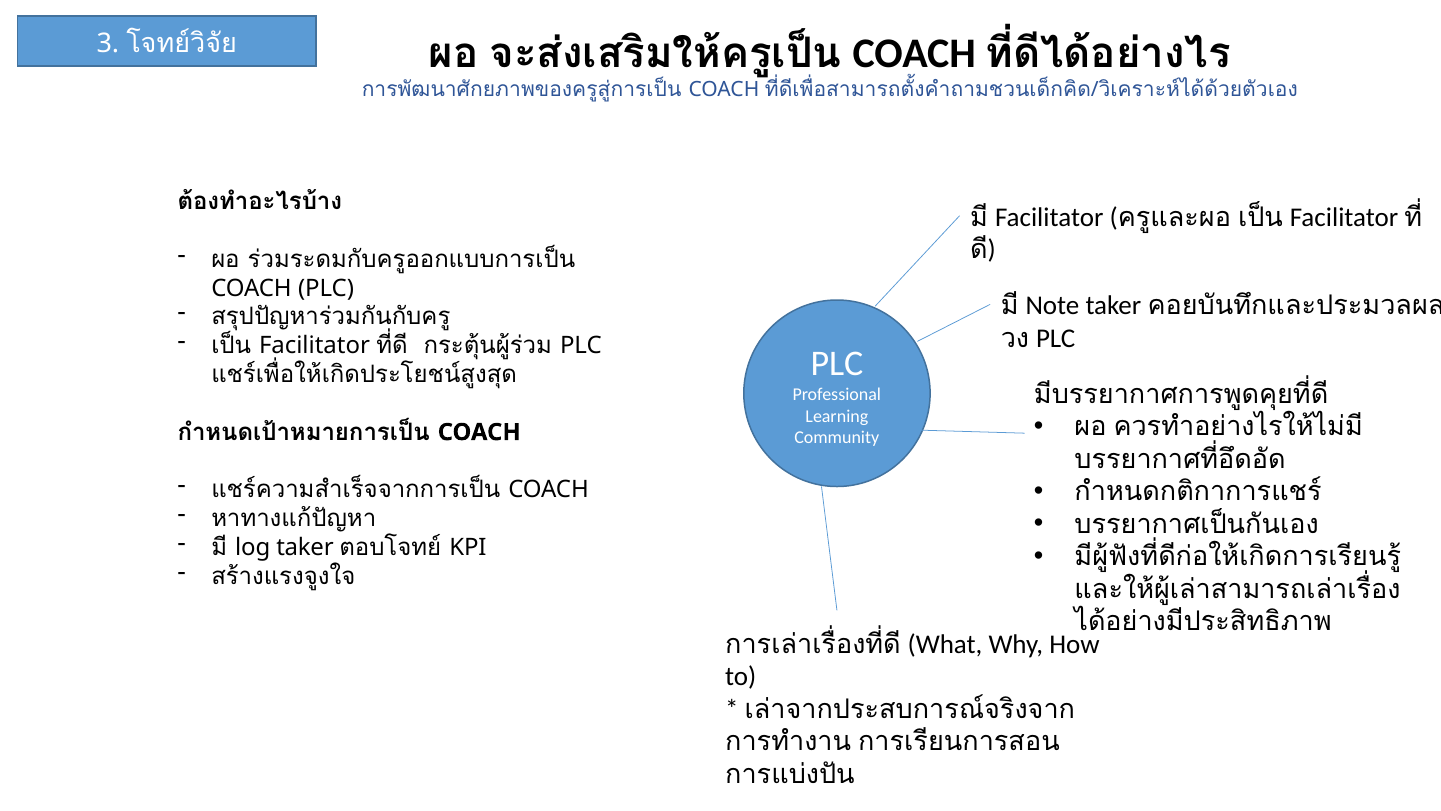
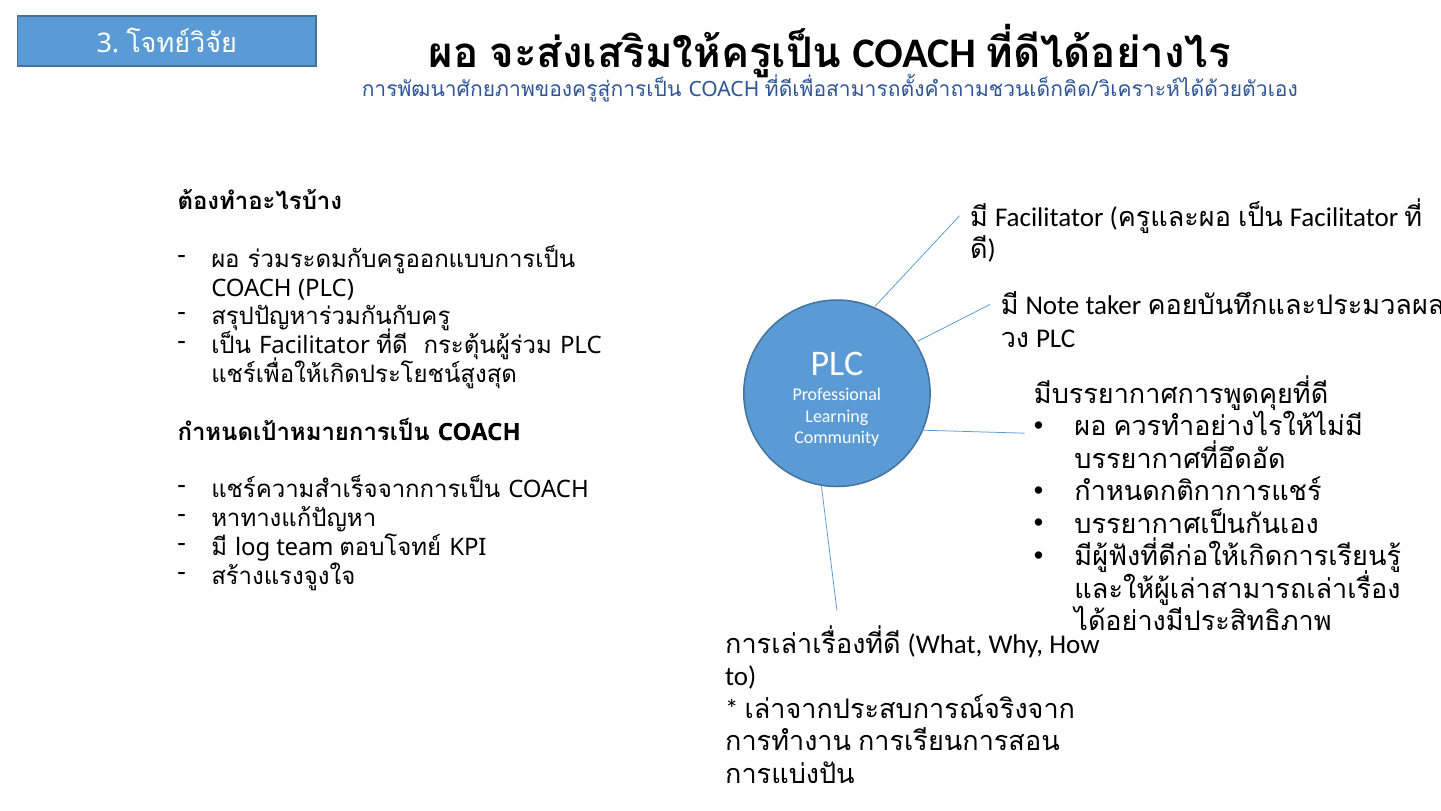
log taker: taker -> team (305, 547)
